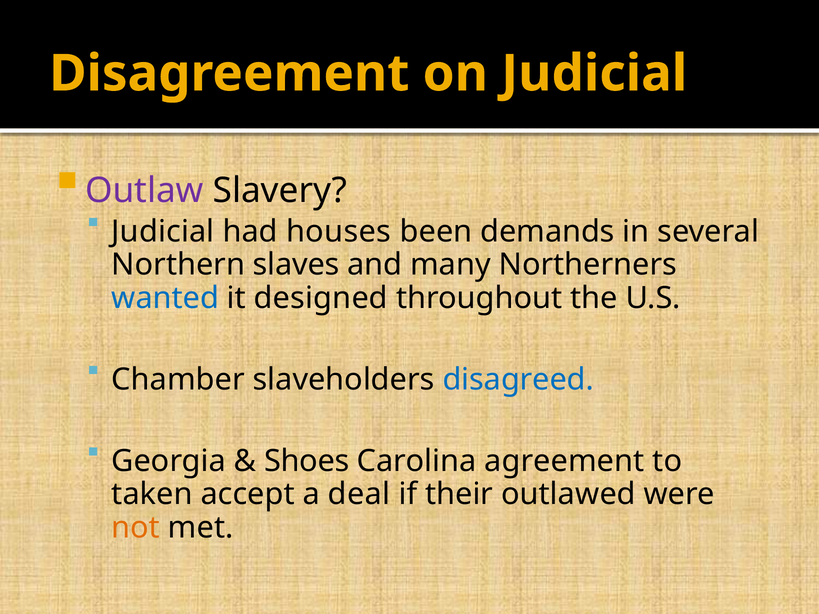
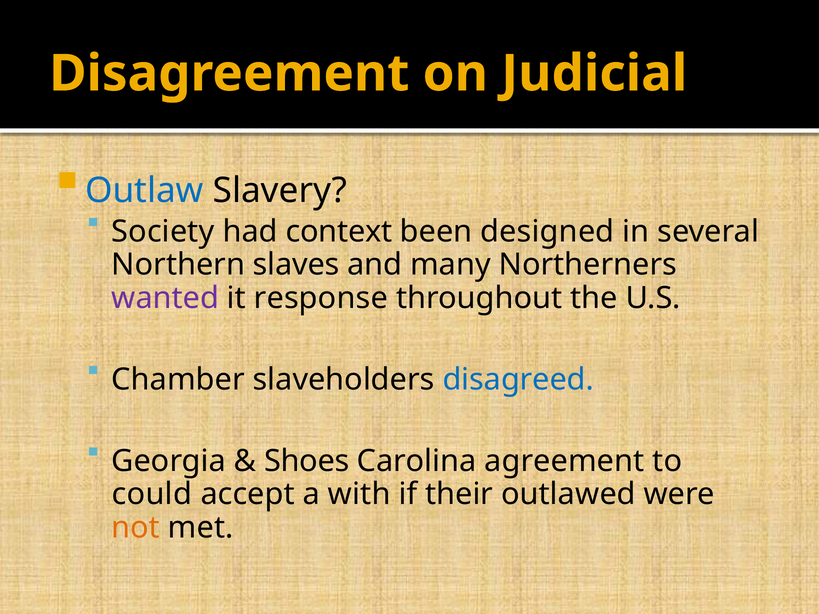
Outlaw colour: purple -> blue (144, 191)
Judicial: Judicial -> Society (163, 232)
houses: houses -> context (339, 232)
demands: demands -> designed (547, 232)
wanted colour: blue -> purple (165, 298)
designed: designed -> response (321, 298)
taken: taken -> could (152, 494)
deal: deal -> with (359, 494)
